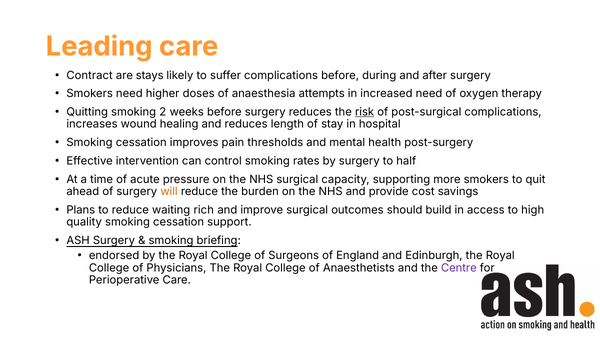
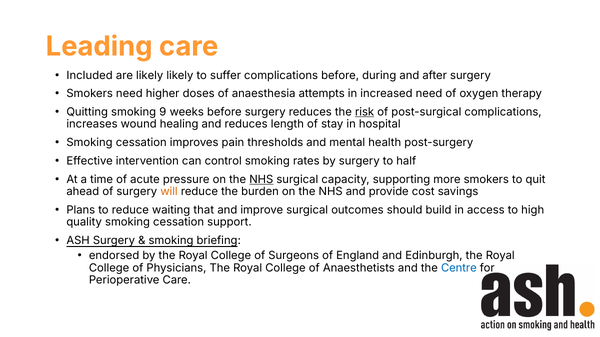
Contract: Contract -> Included (90, 75)
are stays: stays -> likely (150, 75)
2: 2 -> 9 (163, 112)
NHS underline: none -> present (261, 180)
rich: rich -> that (204, 210)
Centre colour: purple -> blue (459, 268)
